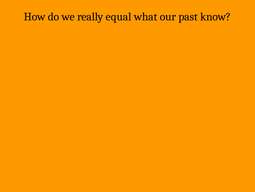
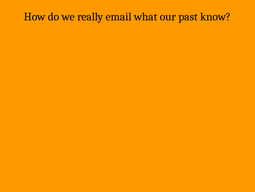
equal: equal -> email (119, 17)
